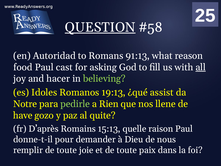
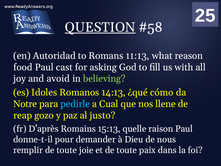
91:13: 91:13 -> 11:13 (138, 56)
all underline: present -> none (201, 67)
hacer: hacer -> avoid (58, 79)
19:13: 19:13 -> 14:13 (114, 92)
assist: assist -> cómo (162, 92)
pedirle colour: light green -> light blue (75, 104)
Rien: Rien -> Cual (109, 104)
have: have -> reap (23, 115)
quite: quite -> justo (102, 115)
